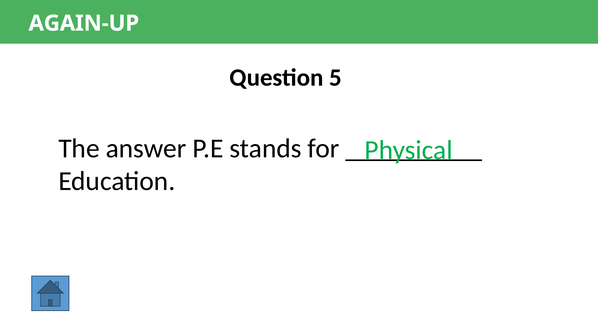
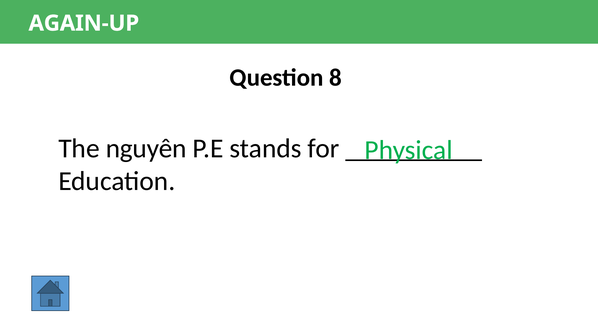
5: 5 -> 8 (335, 78)
answer: answer -> nguyên (146, 149)
